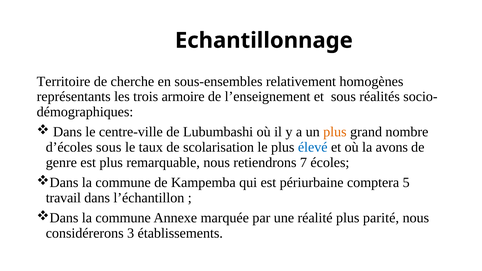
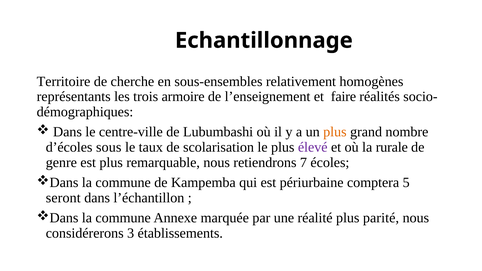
et sous: sous -> faire (343, 97)
élevé colour: blue -> purple (313, 147)
avons: avons -> rurale (392, 147)
travail: travail -> seront (63, 198)
